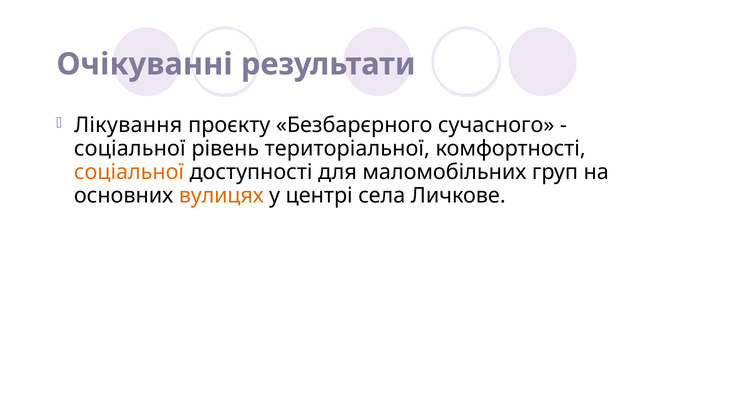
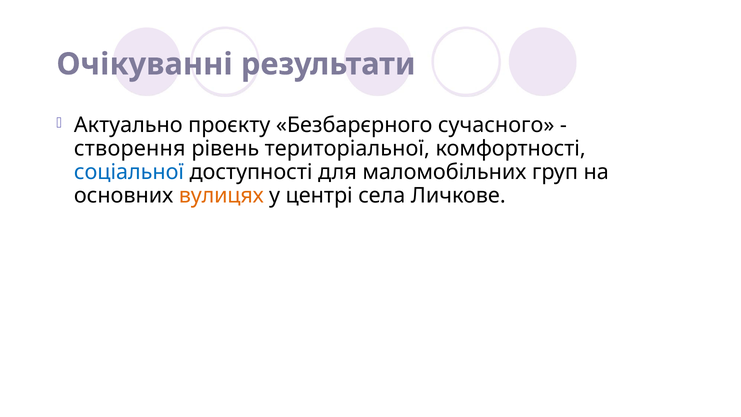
Лікування: Лікування -> Актуально (128, 125)
соціальної: соціальної -> створення (130, 149)
соціальної colour: orange -> blue (129, 172)
